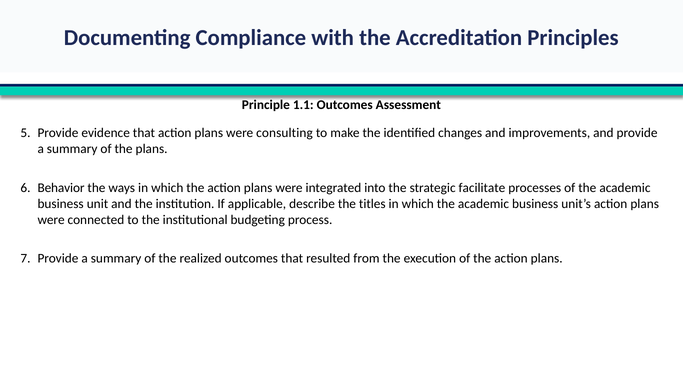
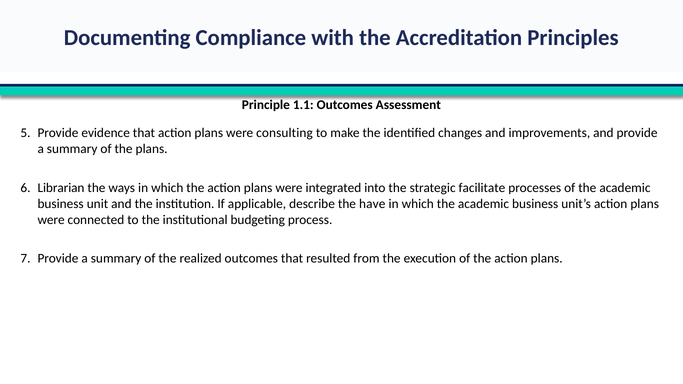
Behavior: Behavior -> Librarian (61, 188)
titles: titles -> have (372, 204)
